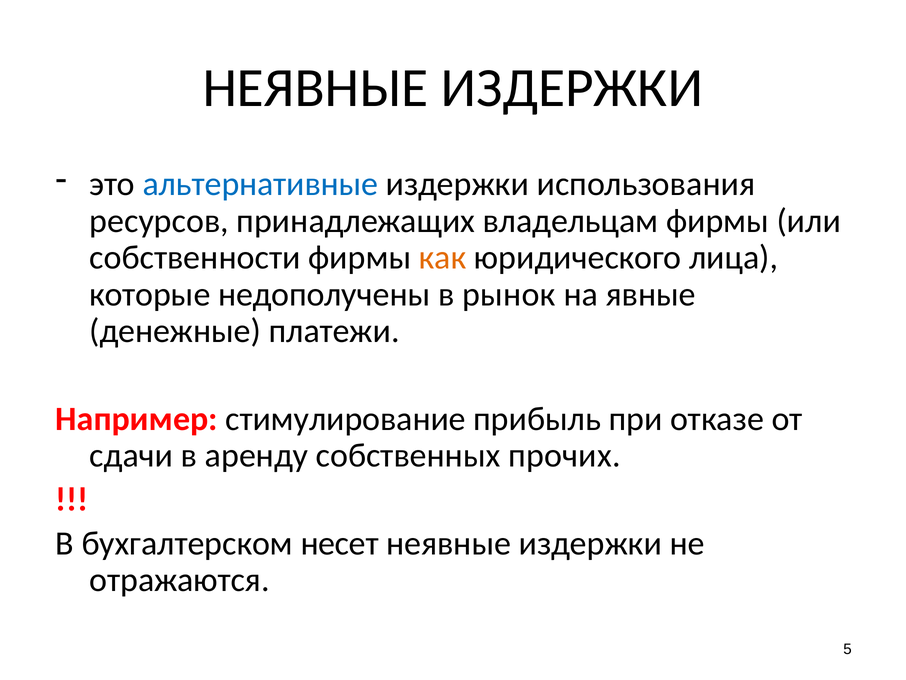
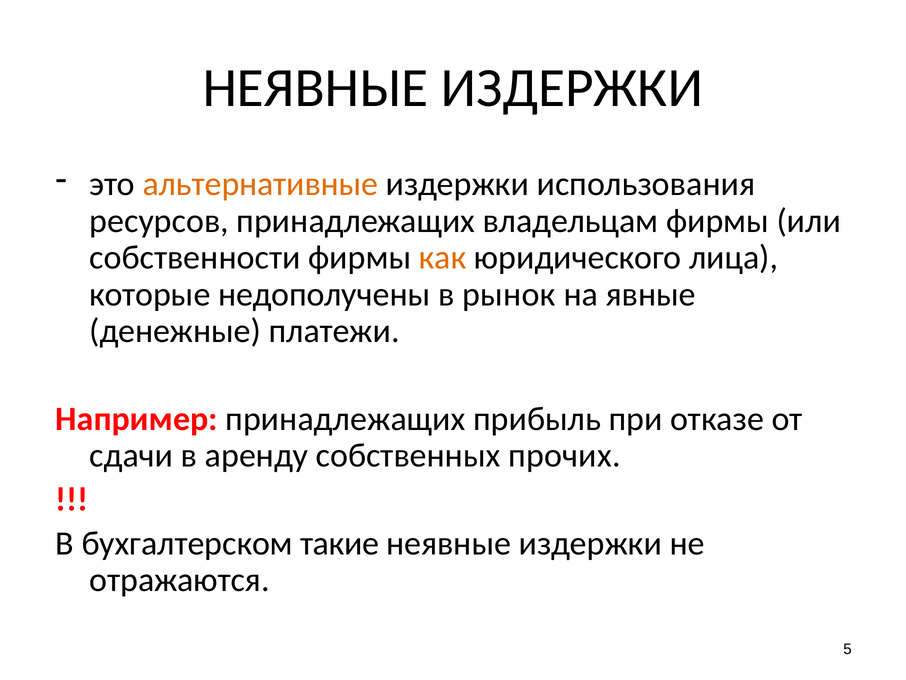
альтернативные colour: blue -> orange (260, 184)
Например стимулирование: стимулирование -> принадлежащих (345, 419)
несет: несет -> такие (340, 543)
